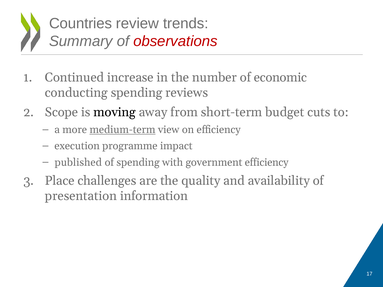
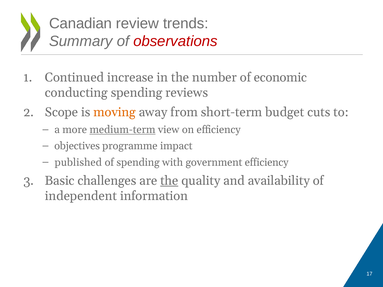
Countries: Countries -> Canadian (81, 23)
moving colour: black -> orange (115, 112)
execution: execution -> objectives (77, 146)
Place: Place -> Basic (60, 181)
the underline: none -> present (169, 181)
presentation: presentation -> independent (81, 196)
